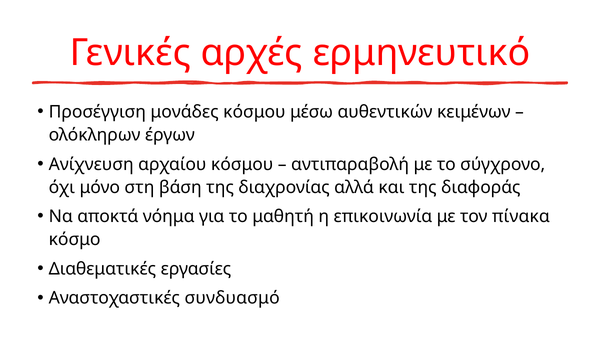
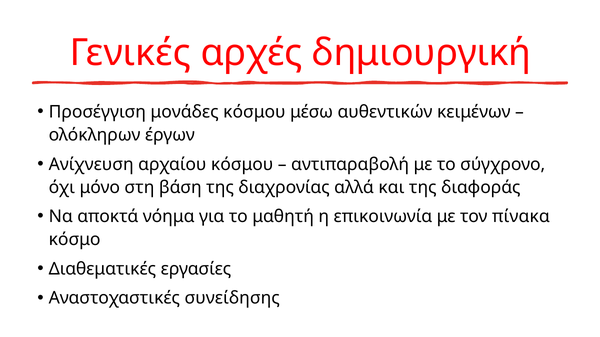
ερμηνευτικό: ερμηνευτικό -> δημιουργική (422, 53)
συνδυασμό: συνδυασμό -> συνείδησης (232, 299)
